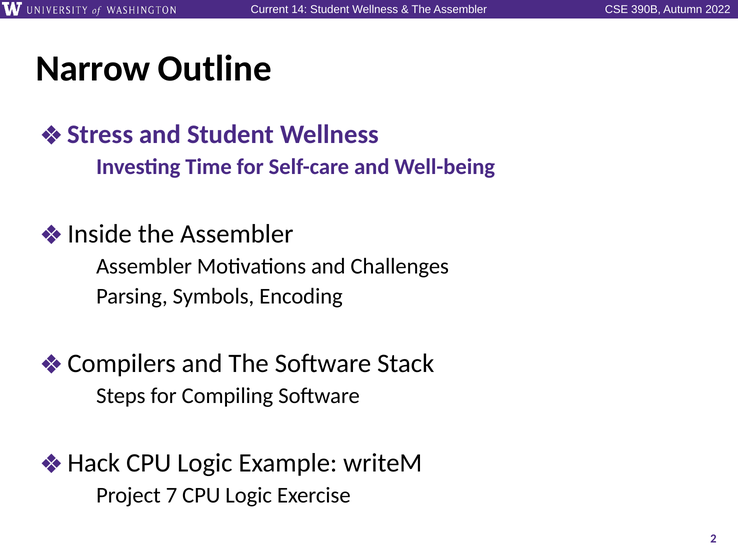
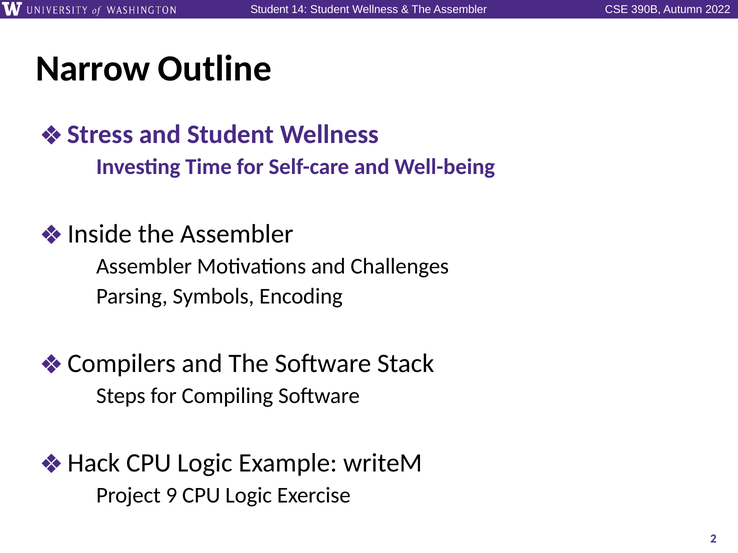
Current: Current -> Student (270, 10)
7: 7 -> 9 (171, 496)
